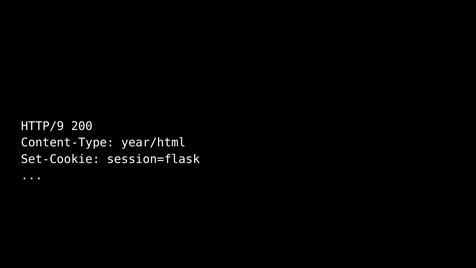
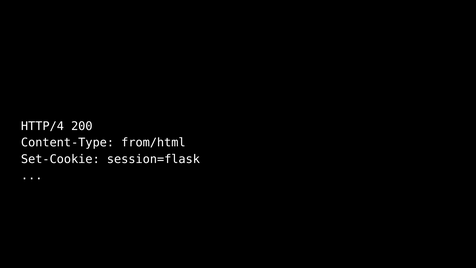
HTTP/9: HTTP/9 -> HTTP/4 (42, 126)
year/html: year/html -> from/html (153, 143)
